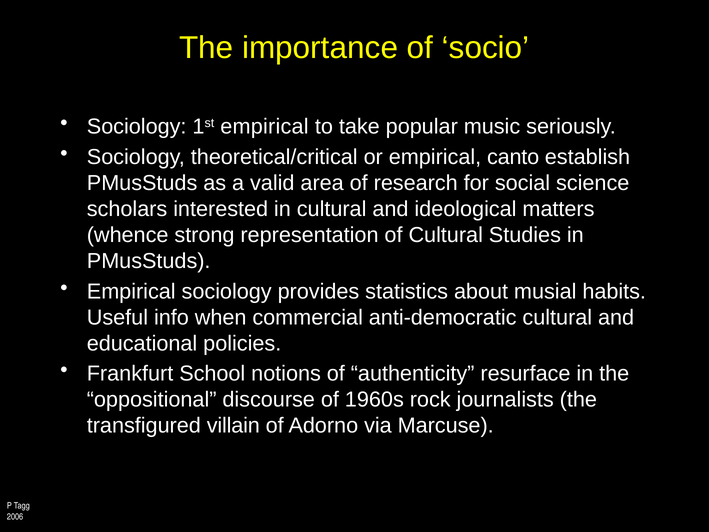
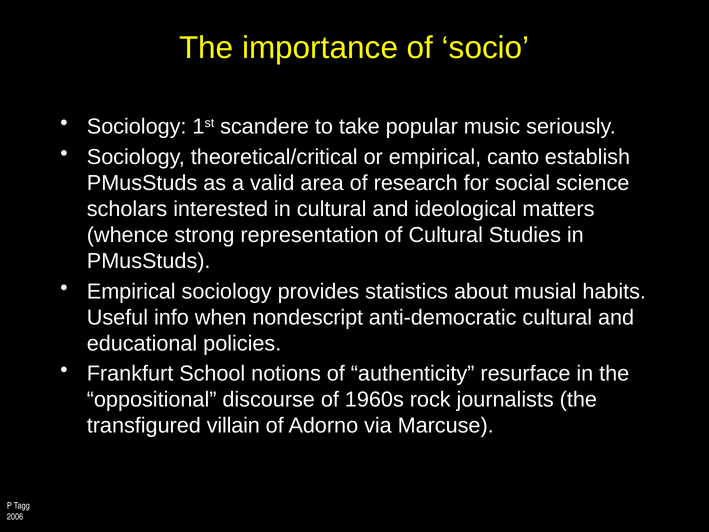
1st empirical: empirical -> scandere (265, 127)
commercial: commercial -> nondescript (308, 317)
